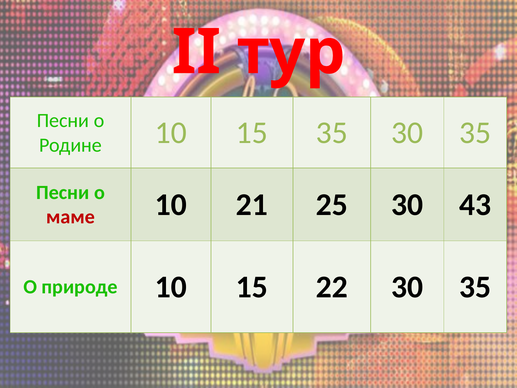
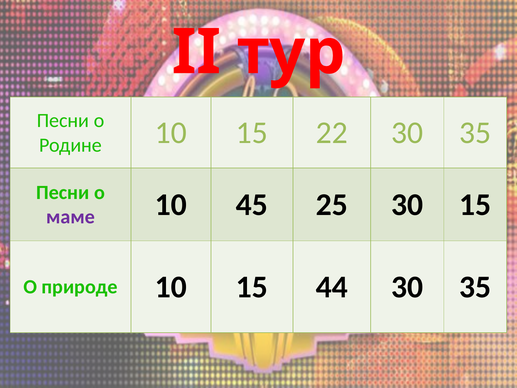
15 35: 35 -> 22 (332, 133)
маме colour: red -> purple (71, 217)
21: 21 -> 45 (252, 205)
30 43: 43 -> 15 (475, 205)
22: 22 -> 44 (332, 287)
